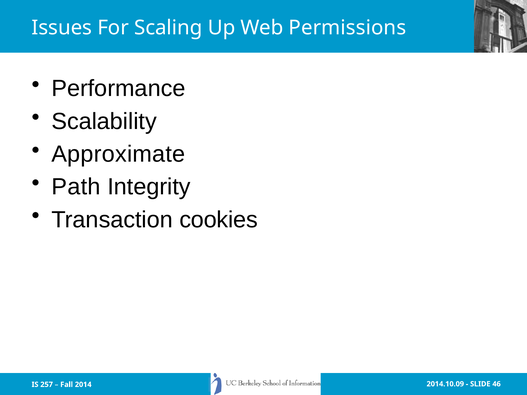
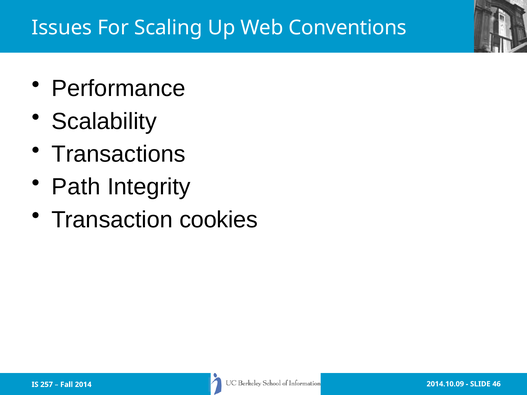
Permissions: Permissions -> Conventions (348, 28)
Approximate: Approximate -> Transactions (118, 154)
